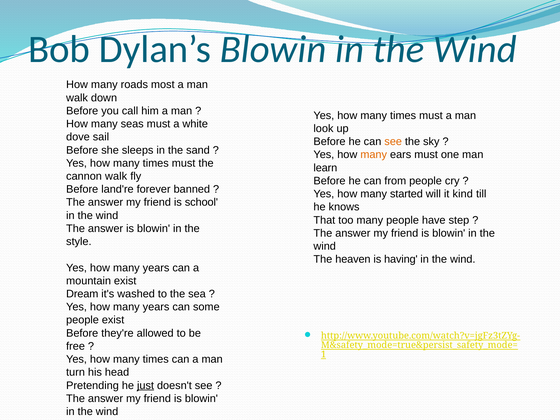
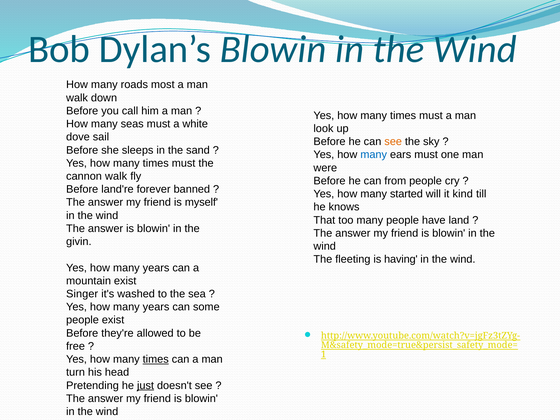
many colour: orange -> blue (374, 155)
learn: learn -> were (325, 168)
school: school -> myself (201, 202)
step: step -> land (459, 220)
style: style -> givin (79, 242)
heaven: heaven -> fleeting (353, 259)
Dream: Dream -> Singer (82, 294)
times underline: none -> present (156, 359)
